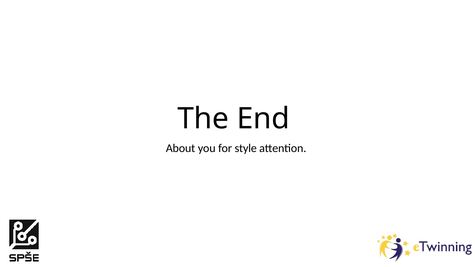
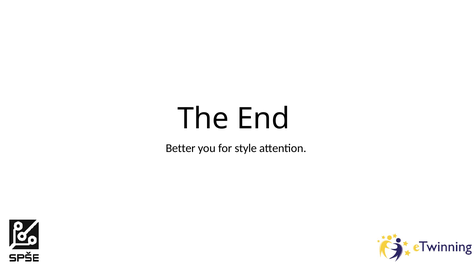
About: About -> Better (181, 148)
